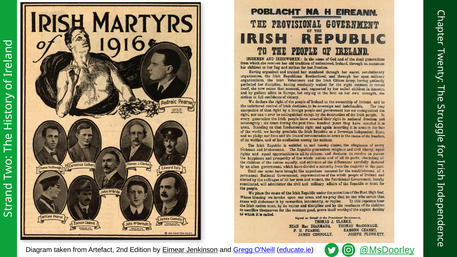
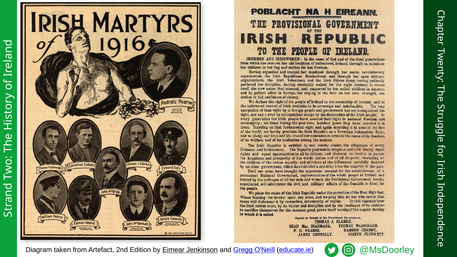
@MsDoorley underline: present -> none (387, 250)
